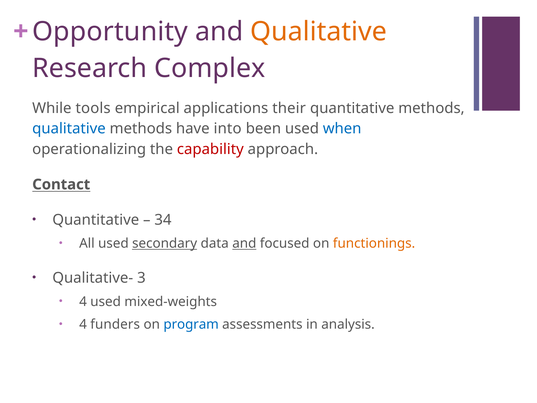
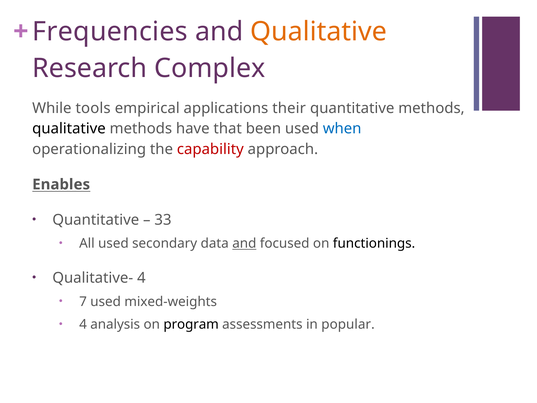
Opportunity: Opportunity -> Frequencies (110, 32)
qualitative colour: blue -> black (69, 129)
into: into -> that (228, 129)
Contact: Contact -> Enables (61, 184)
34: 34 -> 33 (163, 220)
secondary underline: present -> none (165, 243)
functionings colour: orange -> black (374, 243)
Qualitative- 3: 3 -> 4 (141, 278)
4: 4 -> 7 (83, 301)
funders: funders -> analysis (115, 324)
program colour: blue -> black (191, 324)
analysis: analysis -> popular (348, 324)
